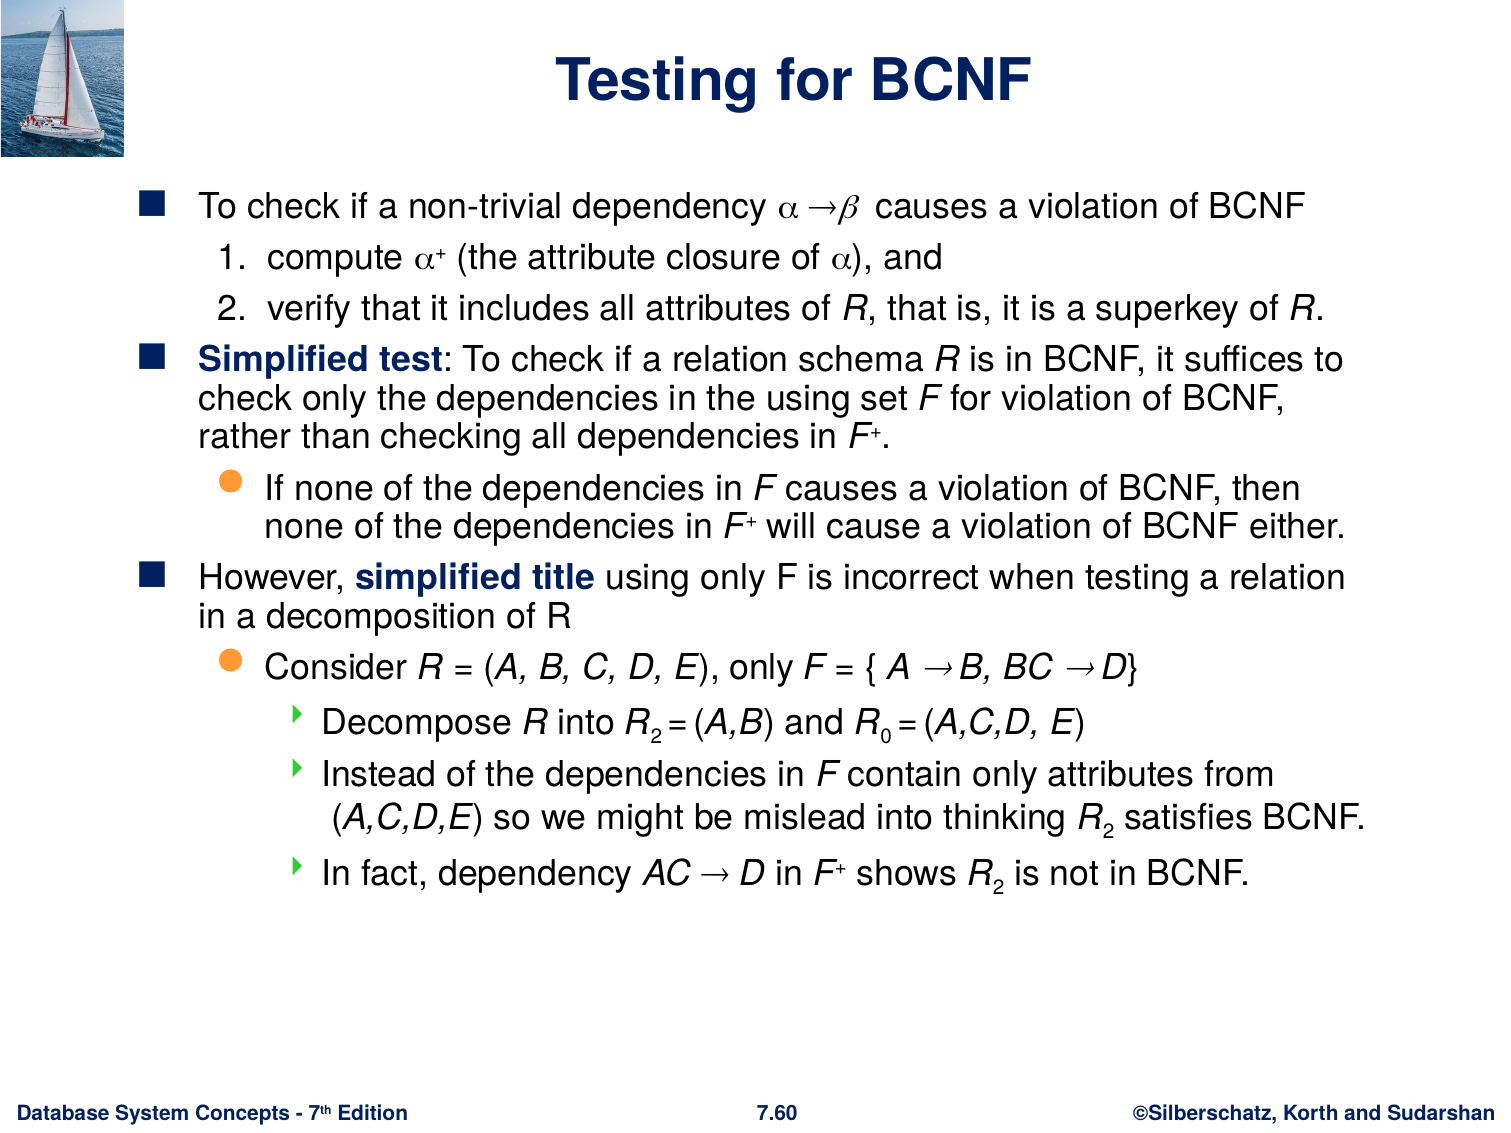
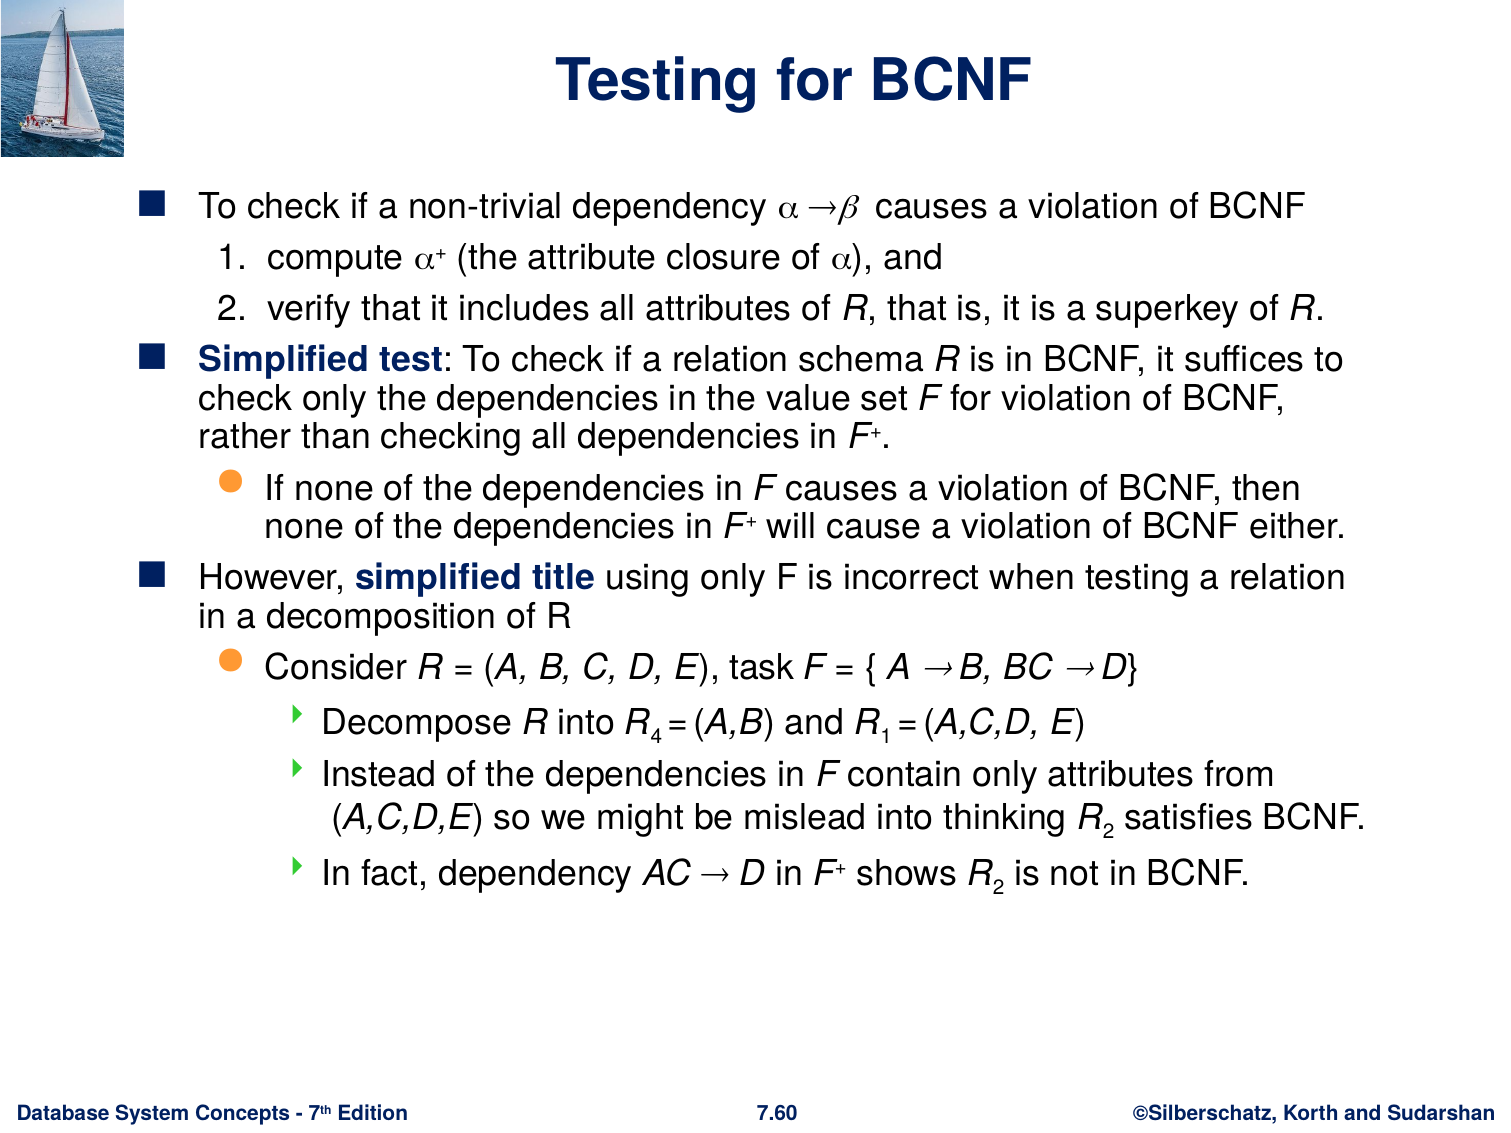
the using: using -> value (809, 399)
E only: only -> task (762, 668)
into R 2: 2 -> 4 (656, 737)
R 0: 0 -> 1 (886, 737)
